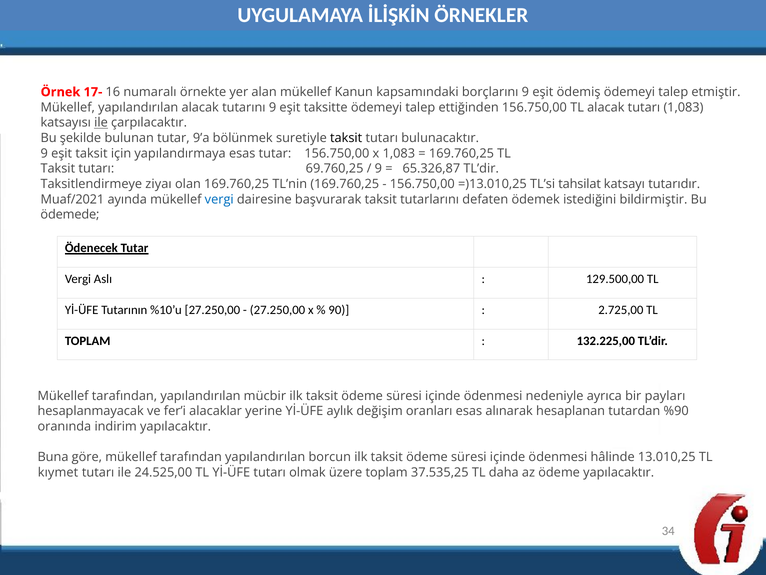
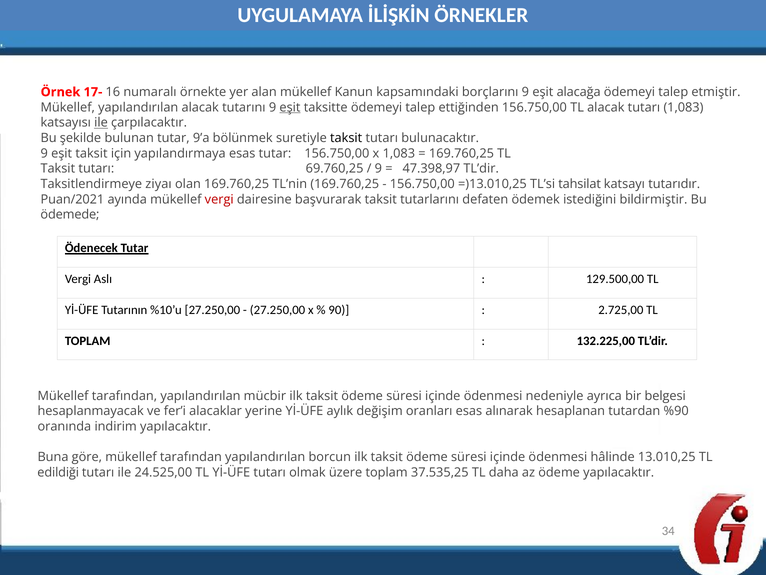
ödemiş: ödemiş -> alacağa (579, 92)
eşit underline: none -> present (290, 107)
65.326,87: 65.326,87 -> 47.398,97 (431, 169)
Muaf/2021: Muaf/2021 -> Puan/2021 (72, 199)
vergi colour: blue -> red (219, 199)
payları: payları -> belgesi (665, 395)
kıymet: kıymet -> edildiği (58, 472)
